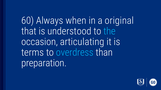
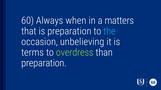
original: original -> matters (119, 21)
is understood: understood -> preparation (69, 31)
articulating: articulating -> unbelieving (82, 42)
overdress colour: light blue -> light green (75, 53)
